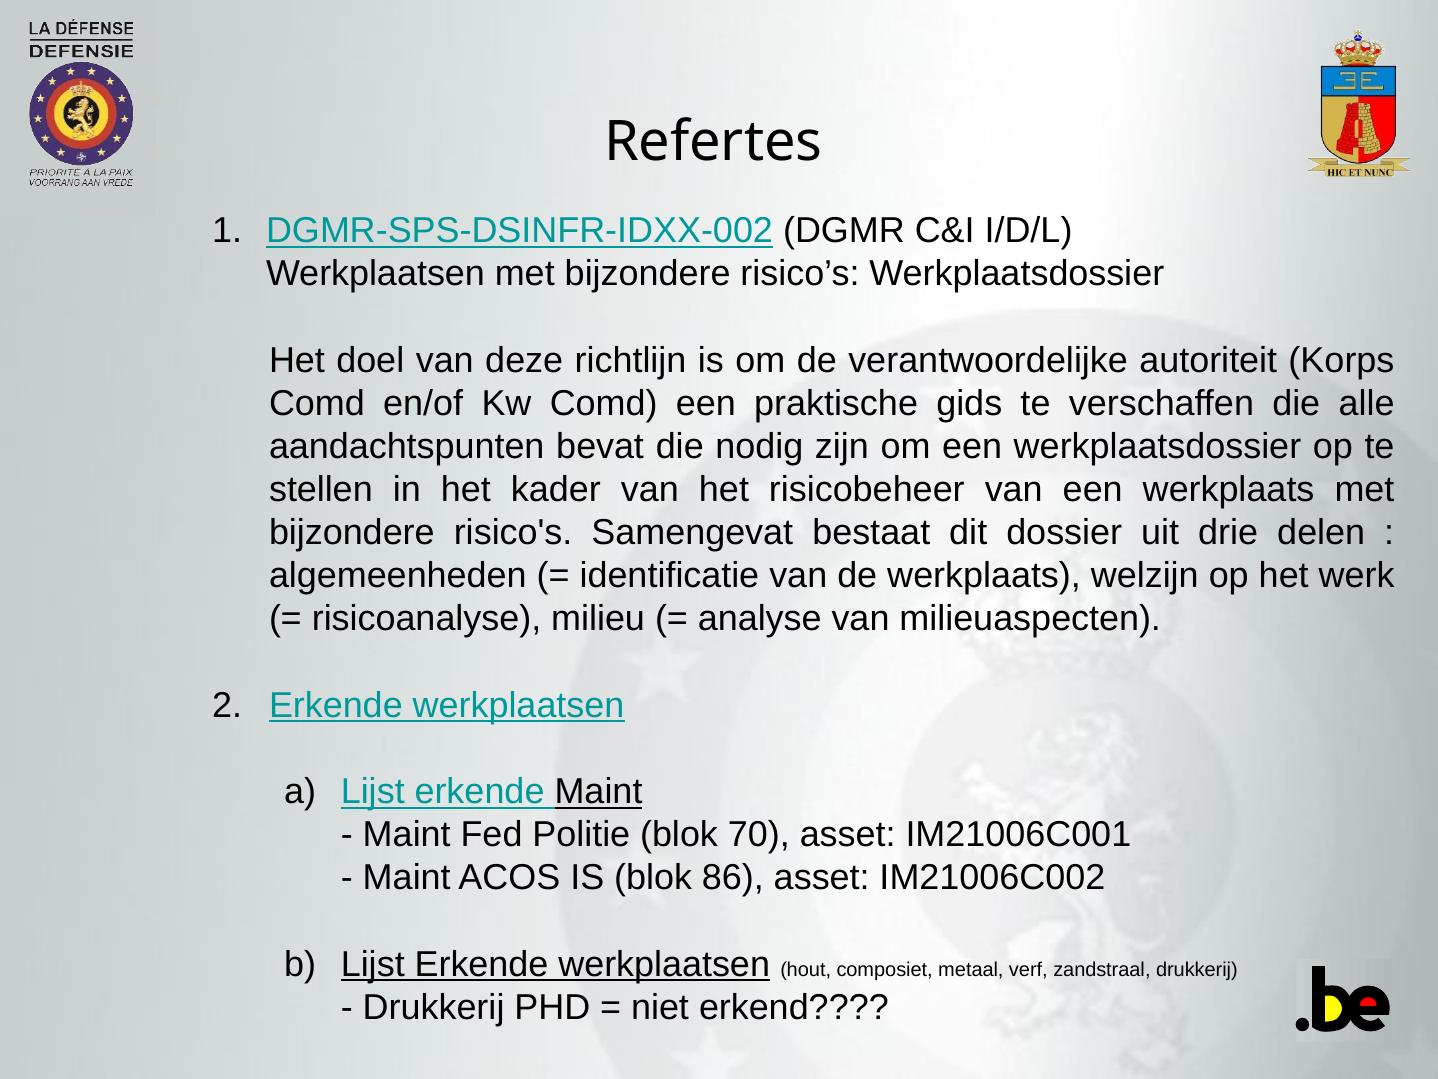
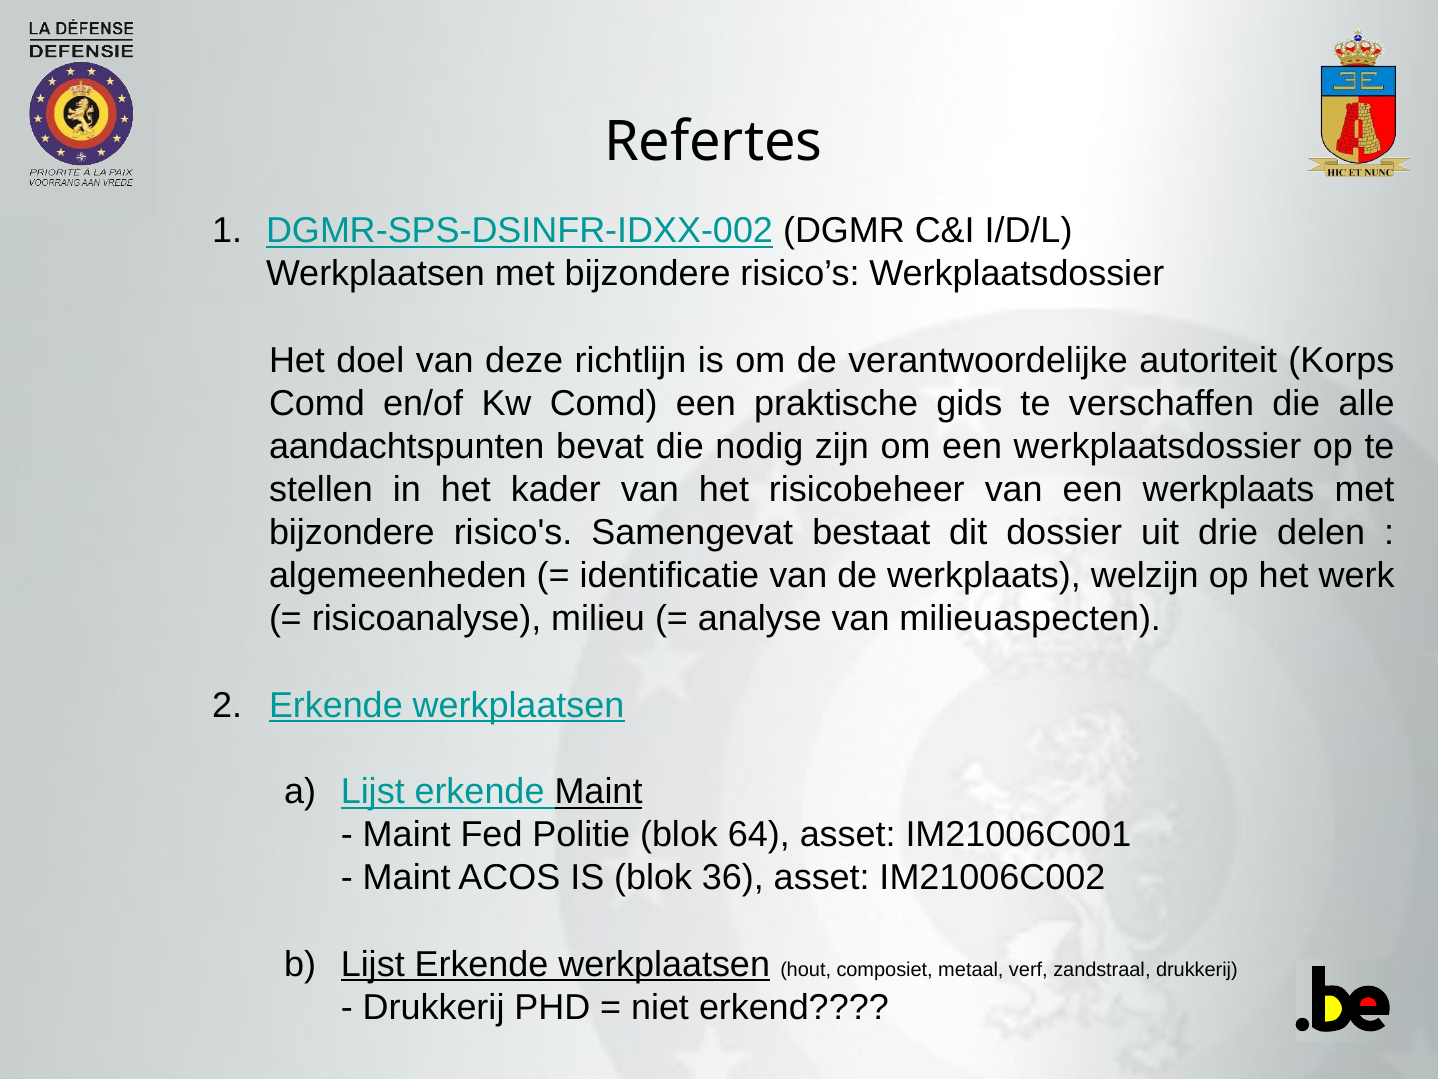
70: 70 -> 64 (759, 835)
86: 86 -> 36 (733, 878)
